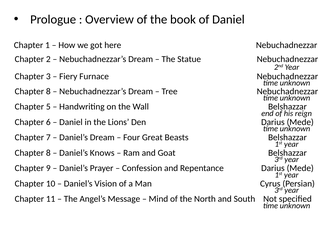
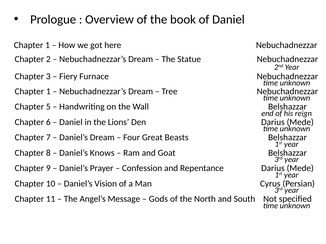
8: 8 -> 1 (48, 92)
Mind: Mind -> Gods (158, 199)
